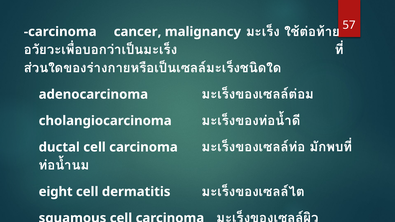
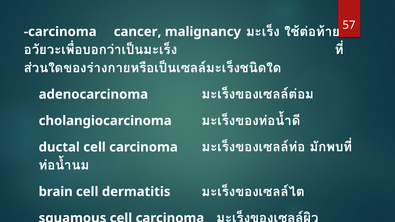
eight: eight -> brain (56, 192)
